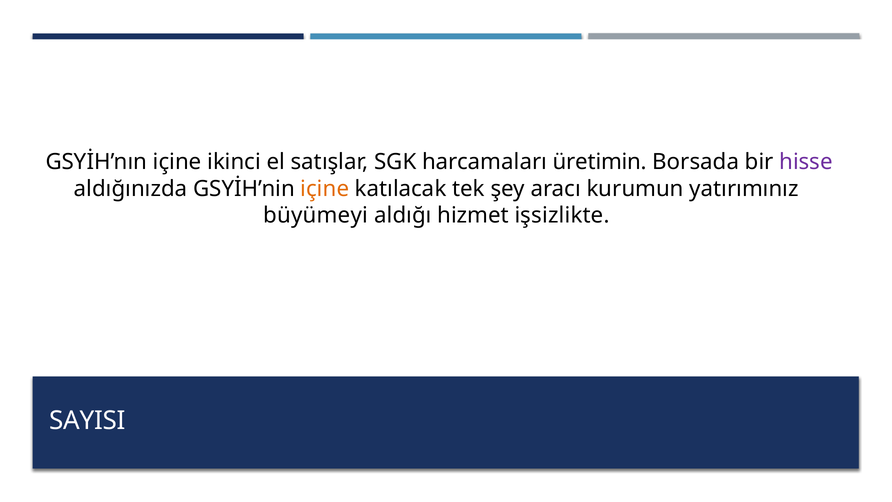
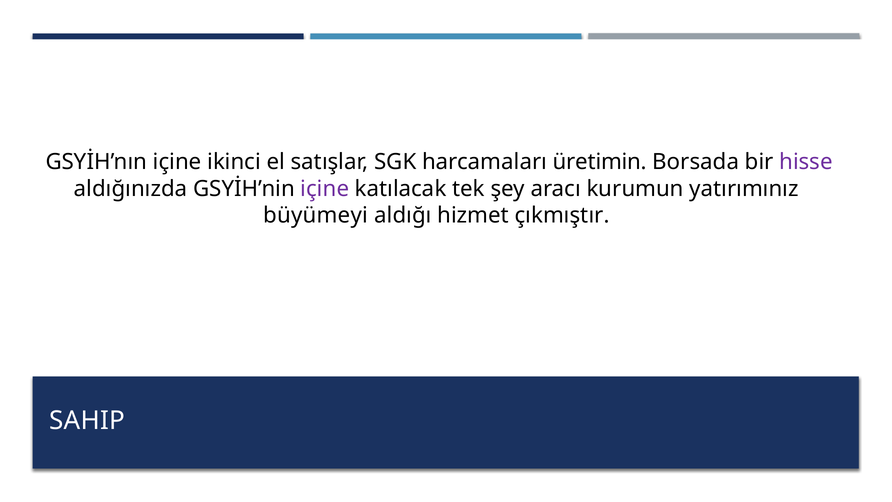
içine colour: orange -> purple (325, 189)
işsizlikte: işsizlikte -> çıkmıştır (562, 215)
SAYISI: SAYISI -> SAHIP (87, 421)
